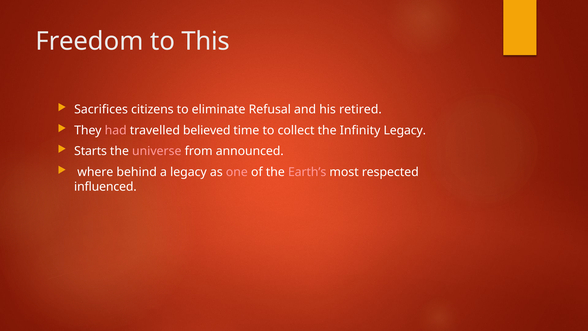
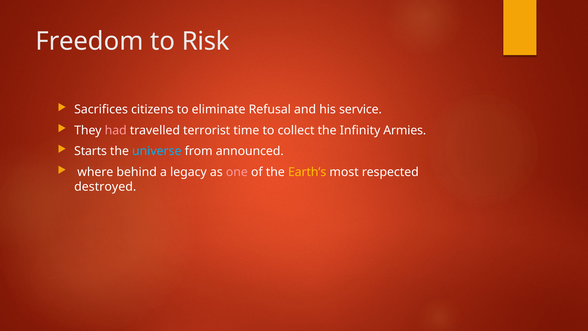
This: This -> Risk (206, 41)
retired: retired -> service (360, 109)
believed: believed -> terrorist (207, 130)
Infinity Legacy: Legacy -> Armies (405, 130)
universe colour: pink -> light blue (157, 151)
Earth’s colour: pink -> yellow (307, 172)
influenced: influenced -> destroyed (105, 187)
